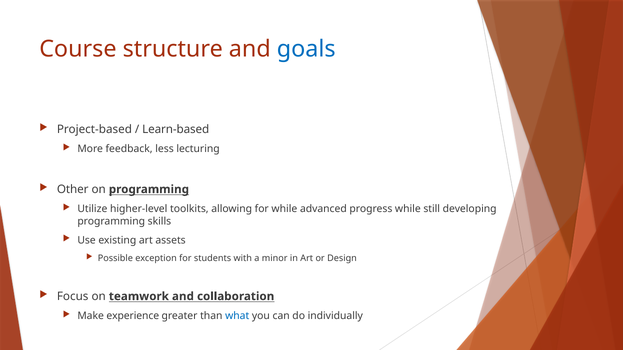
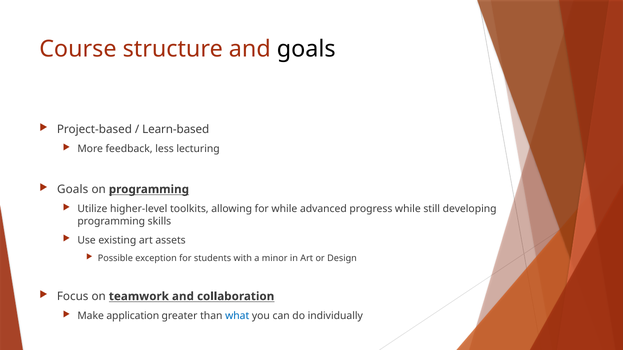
goals colour: blue -> black (306, 49)
Other: Other -> Goals (73, 190)
experience: experience -> application (133, 316)
